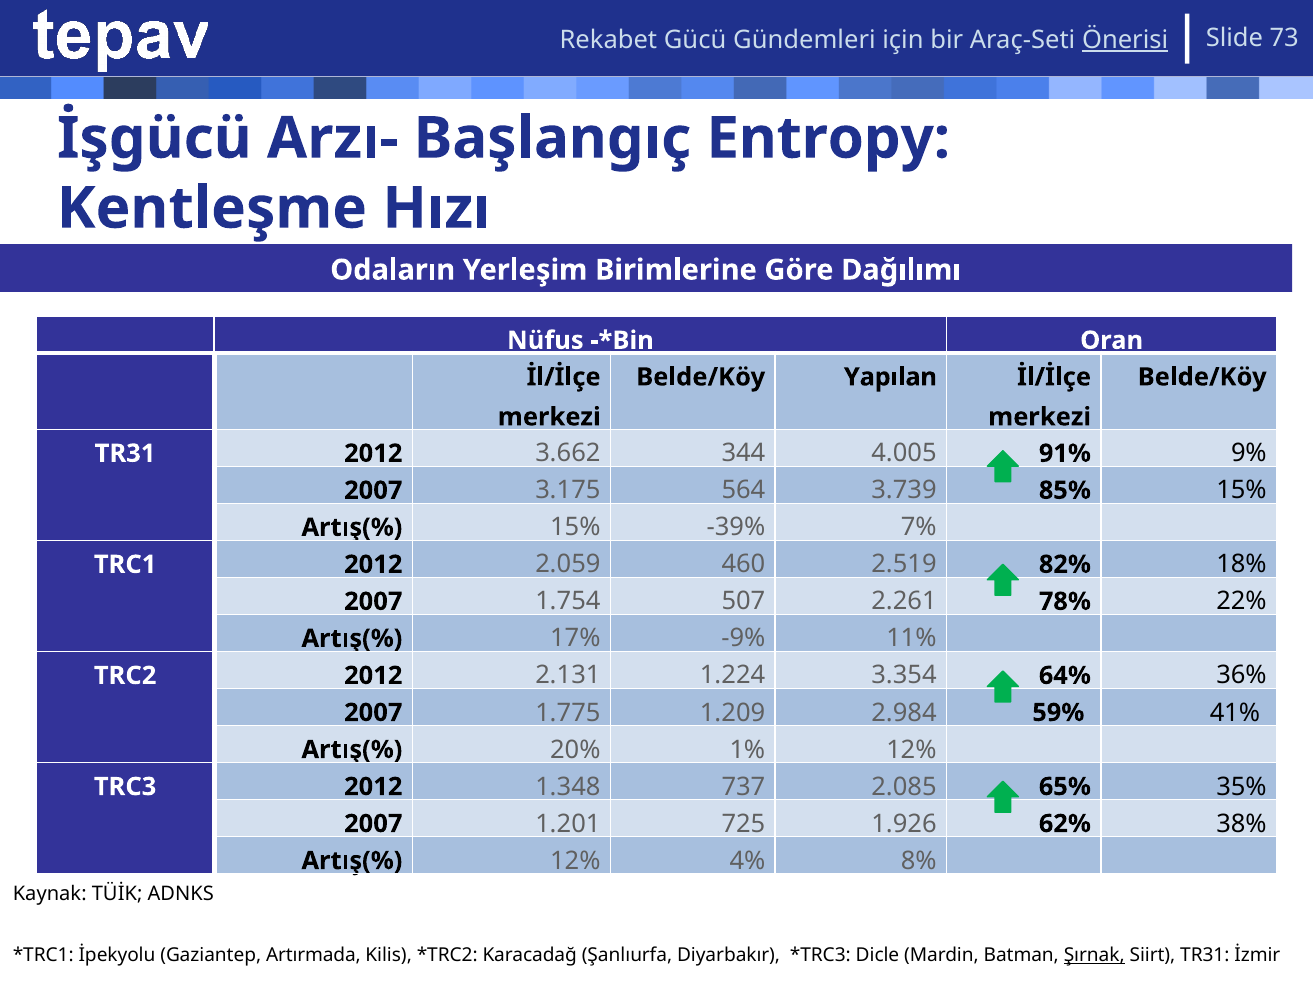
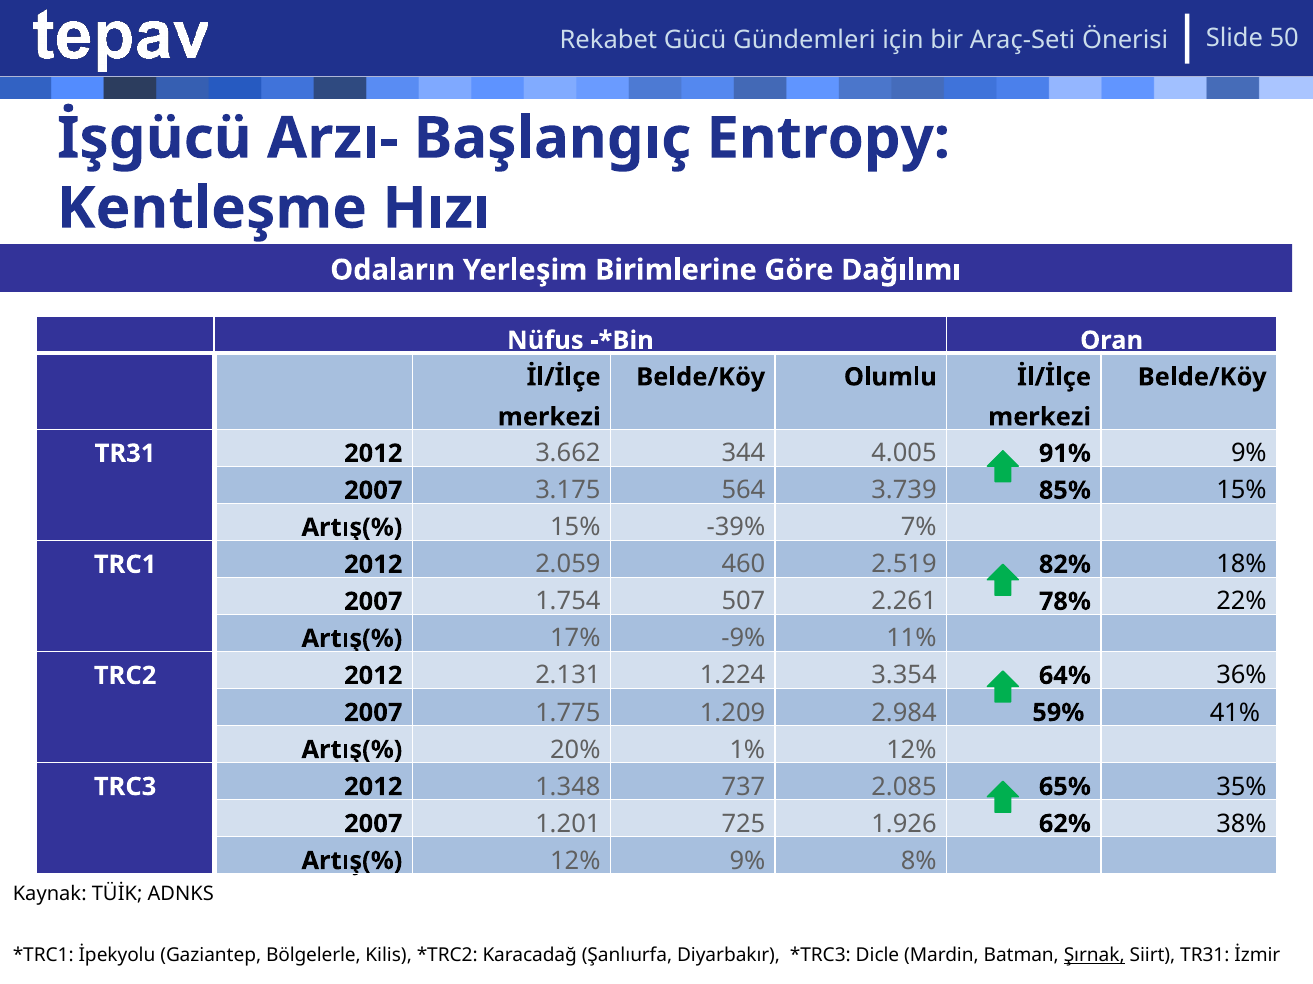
Önerisi underline: present -> none (1125, 40)
73: 73 -> 50 (1284, 38)
Yapılan: Yapılan -> Olumlu (890, 377)
12% 4%: 4% -> 9% (747, 861)
Artırmada: Artırmada -> Bölgelerle (313, 956)
